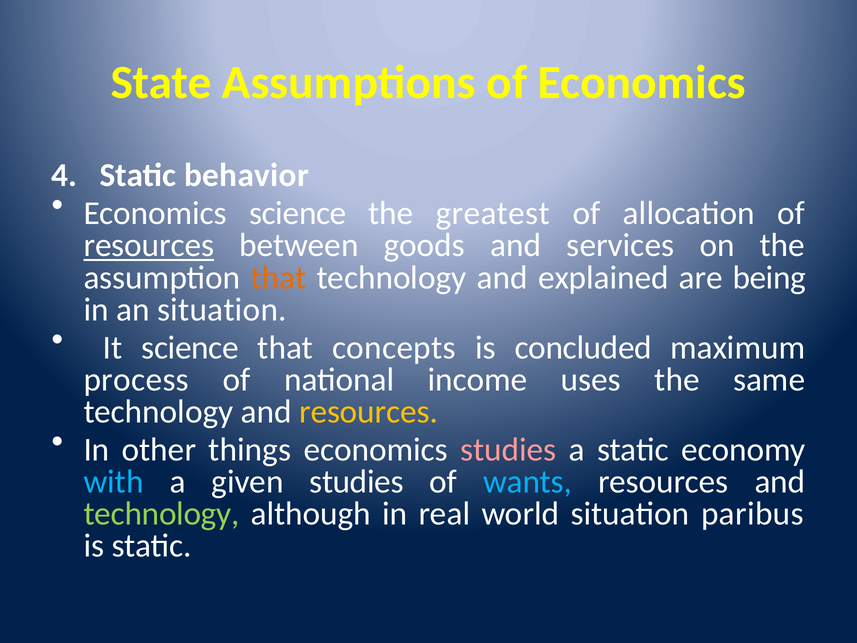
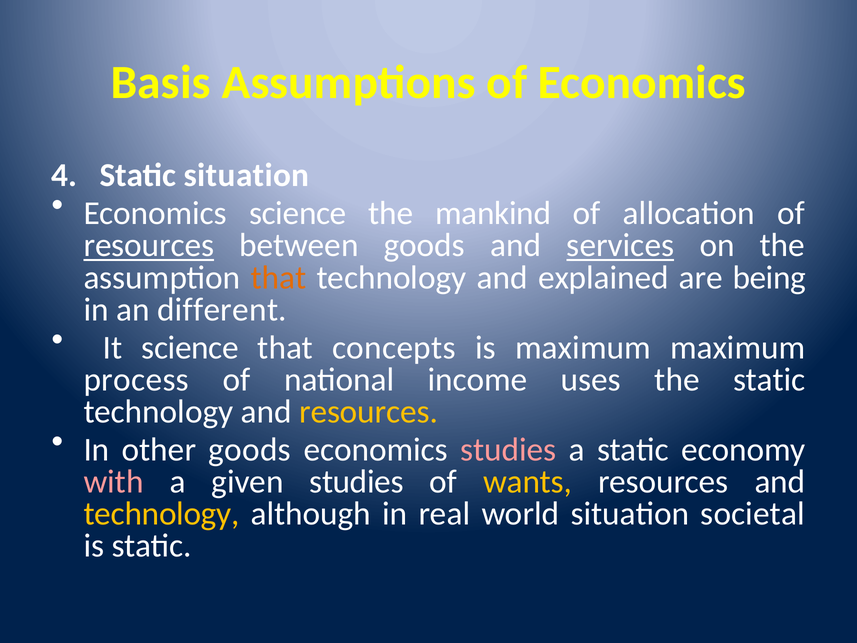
State: State -> Basis (161, 83)
Static behavior: behavior -> situation (247, 175)
greatest: greatest -> mankind (493, 213)
services underline: none -> present (620, 245)
an situation: situation -> different (222, 309)
is concluded: concluded -> maximum (583, 348)
the same: same -> static (769, 380)
other things: things -> goods (250, 450)
with colour: light blue -> pink (114, 482)
wants colour: light blue -> yellow (528, 482)
technology colour: light green -> yellow (162, 514)
paribus: paribus -> societal (753, 514)
